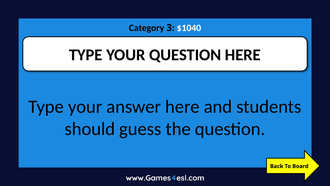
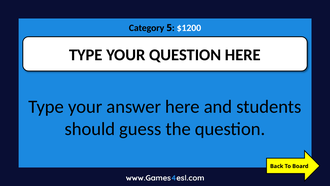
3: 3 -> 5 (169, 28)
$1040: $1040 -> $1200 (189, 28)
